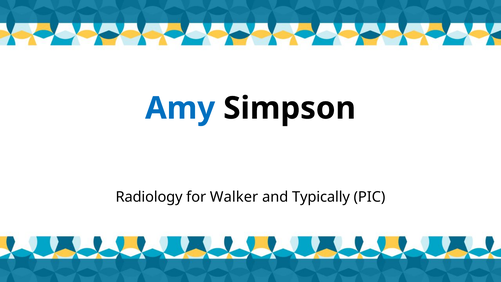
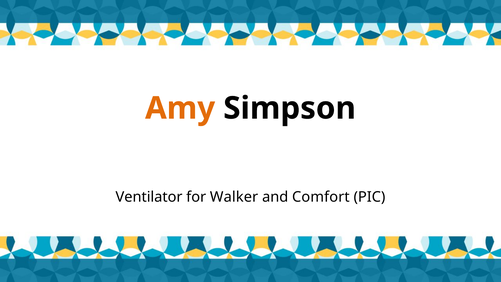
Amy colour: blue -> orange (180, 108)
Radiology: Radiology -> Ventilator (149, 197)
Typically: Typically -> Comfort (321, 197)
